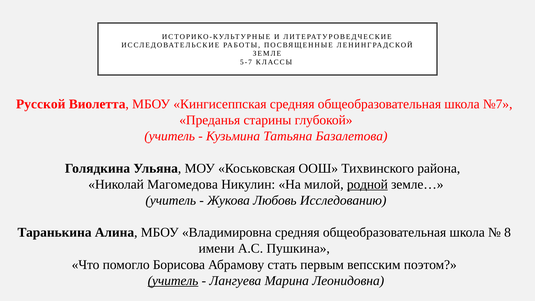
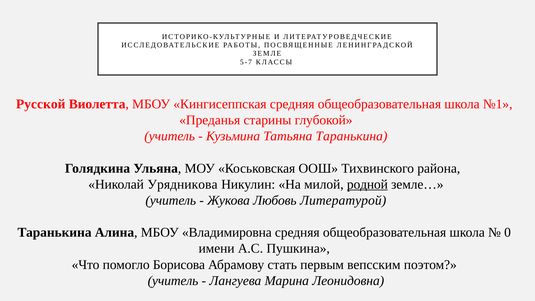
№7: №7 -> №1 (498, 104)
Татьяна Базалетова: Базалетова -> Таранькина (352, 136)
Магомедова: Магомедова -> Урядникова (183, 184)
Исследованию: Исследованию -> Литературой (343, 200)
8: 8 -> 0 (508, 232)
учитель underline: present -> none (173, 281)
